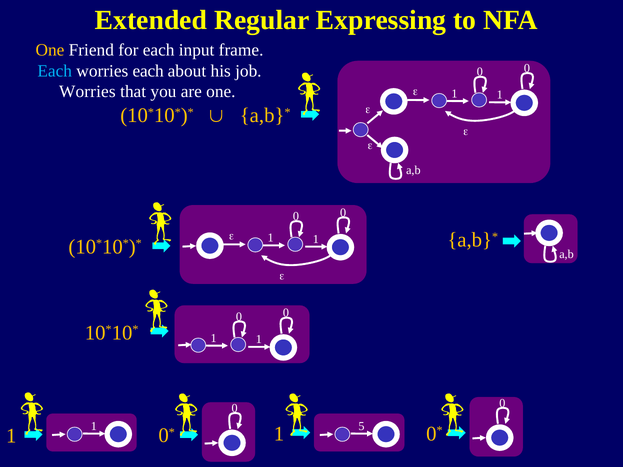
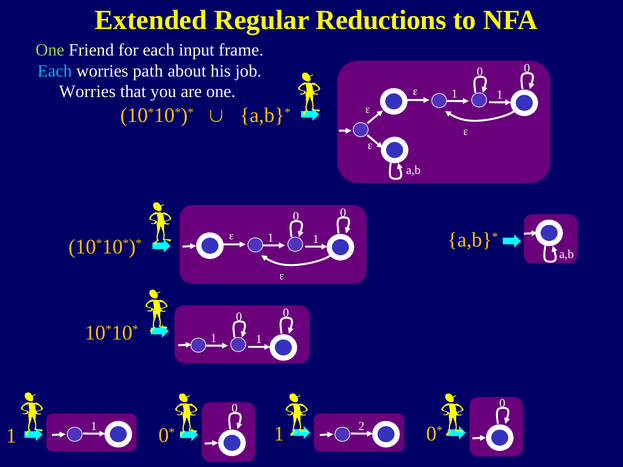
Expressing: Expressing -> Reductions (381, 20)
One colour: yellow -> light green (50, 50)
worries each: each -> path (148, 71)
5: 5 -> 2 (361, 426)
